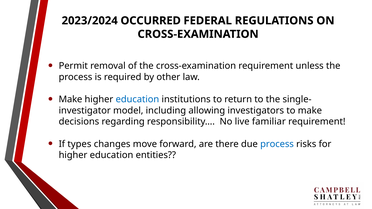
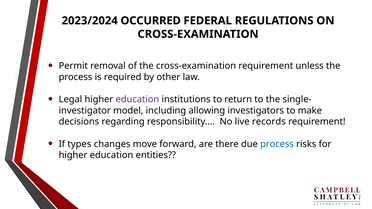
Make: Make -> Legal (70, 99)
education colour: blue -> purple (137, 99)
familiar: familiar -> records (269, 122)
